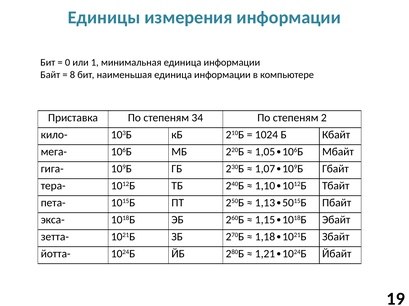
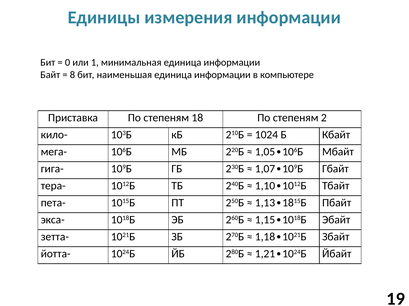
степеням 34: 34 -> 18 (197, 118)
50: 50 -> 18 (288, 203)
